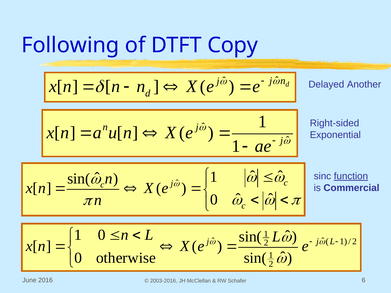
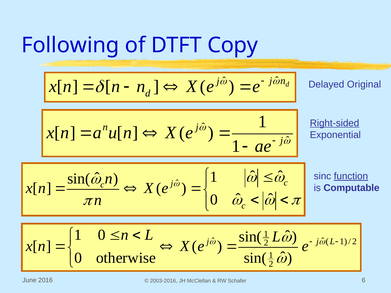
Another: Another -> Original (364, 84)
Right-sided underline: none -> present (335, 123)
Commercial: Commercial -> Computable (352, 188)
